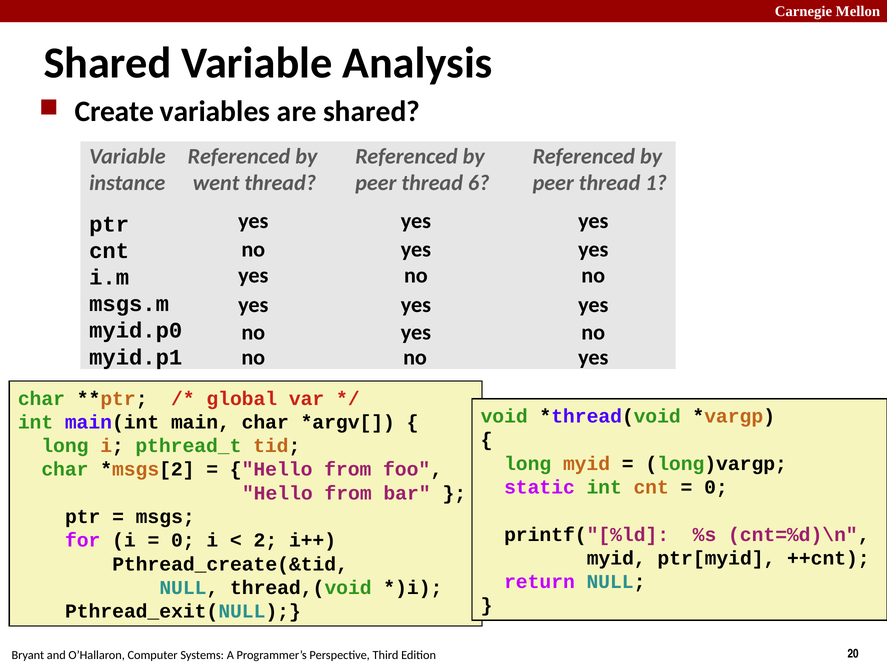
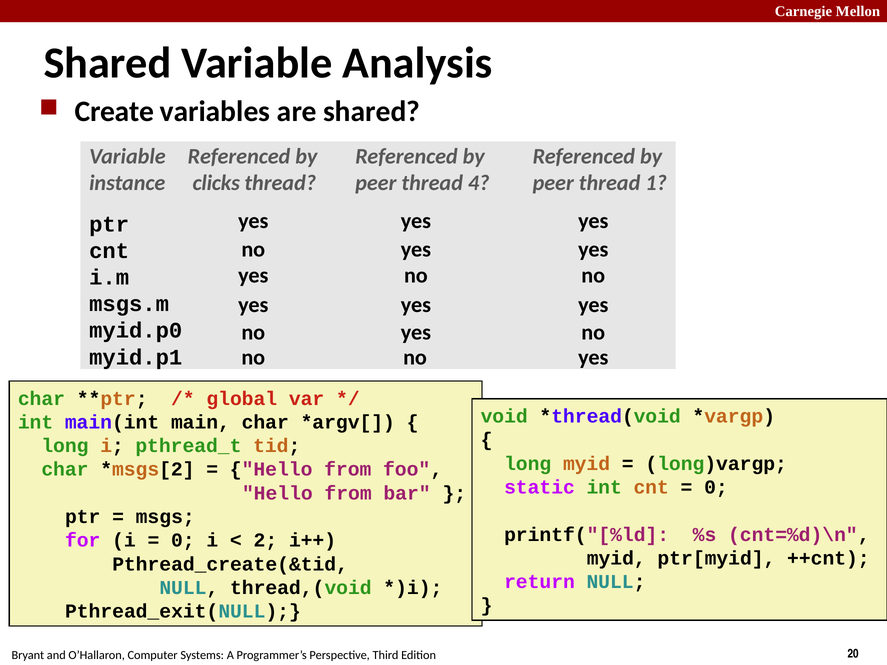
went: went -> clicks (216, 183)
6: 6 -> 4 (479, 183)
